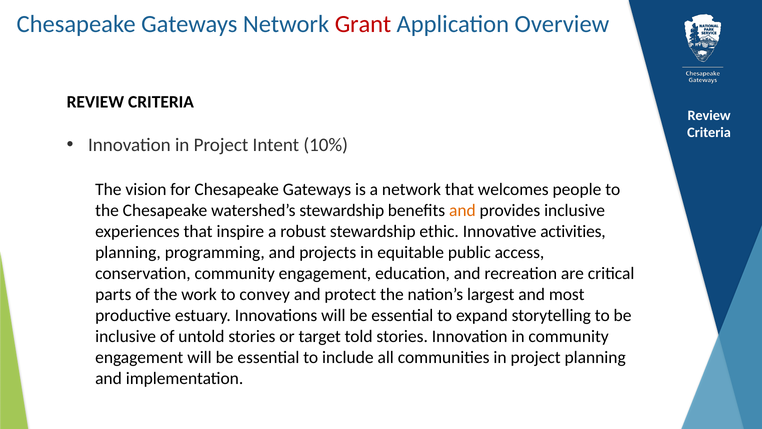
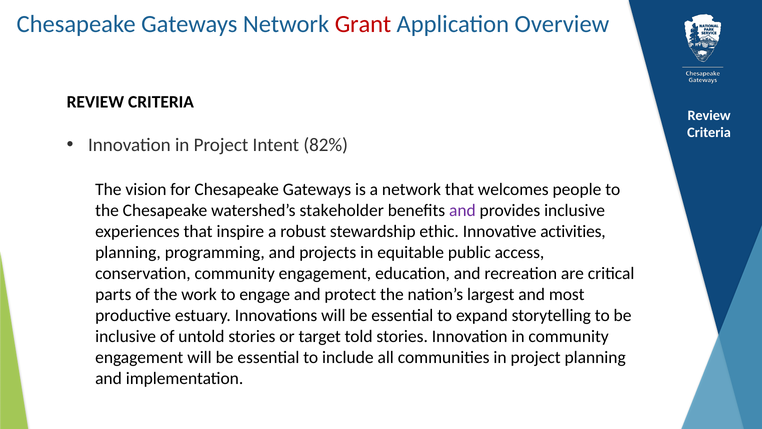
10%: 10% -> 82% (326, 145)
watershed’s stewardship: stewardship -> stakeholder (342, 210)
and colour: orange -> purple (462, 210)
convey: convey -> engage (265, 294)
